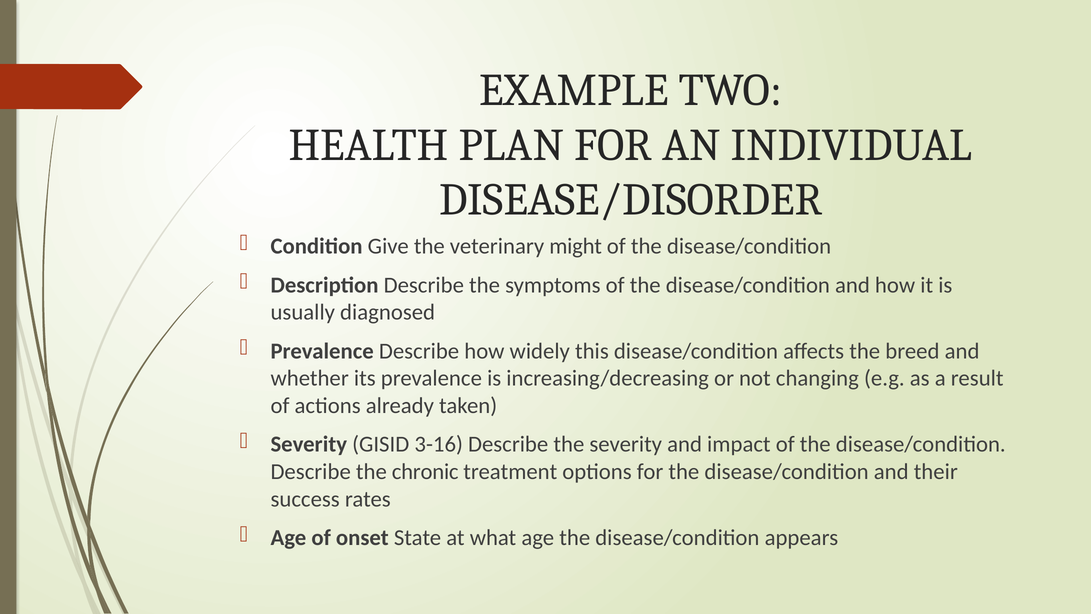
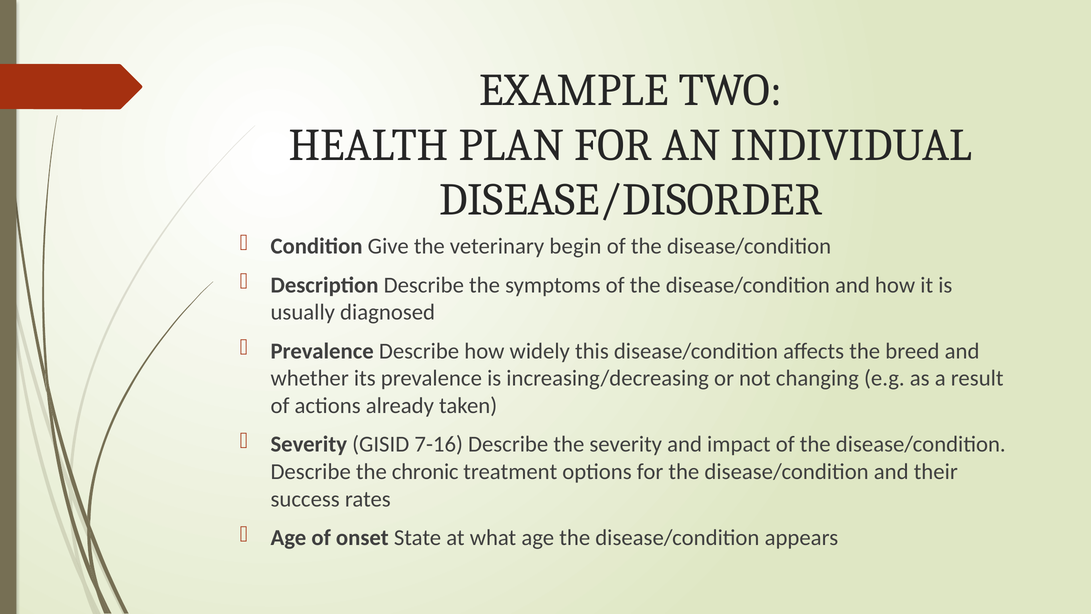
might: might -> begin (575, 246)
3-16: 3-16 -> 7-16 (439, 444)
